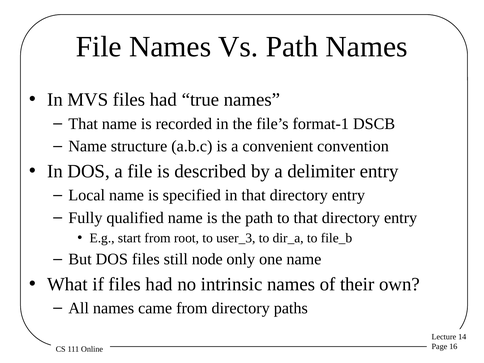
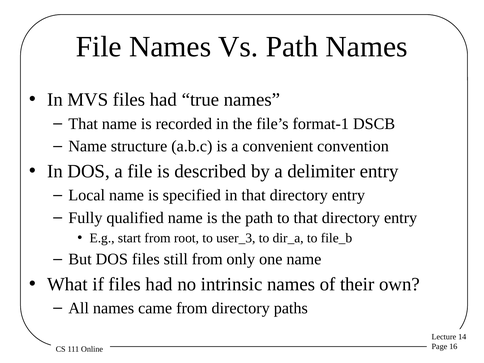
still node: node -> from (207, 259)
